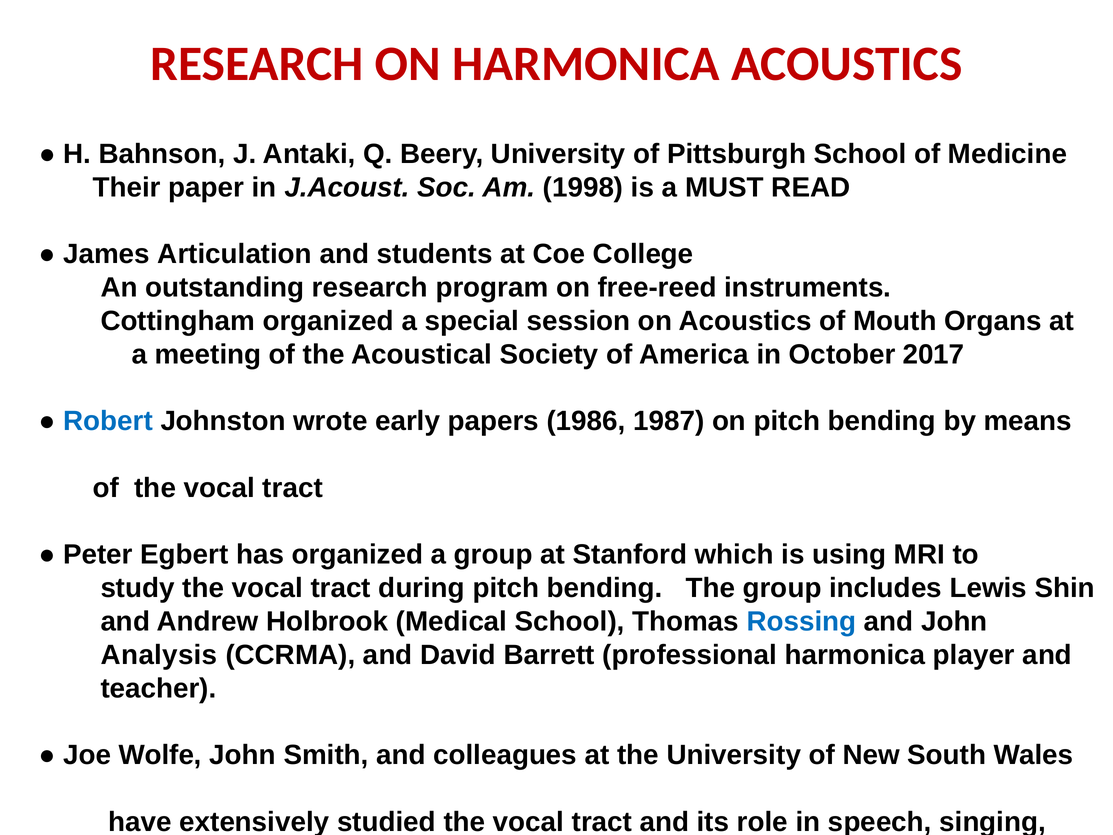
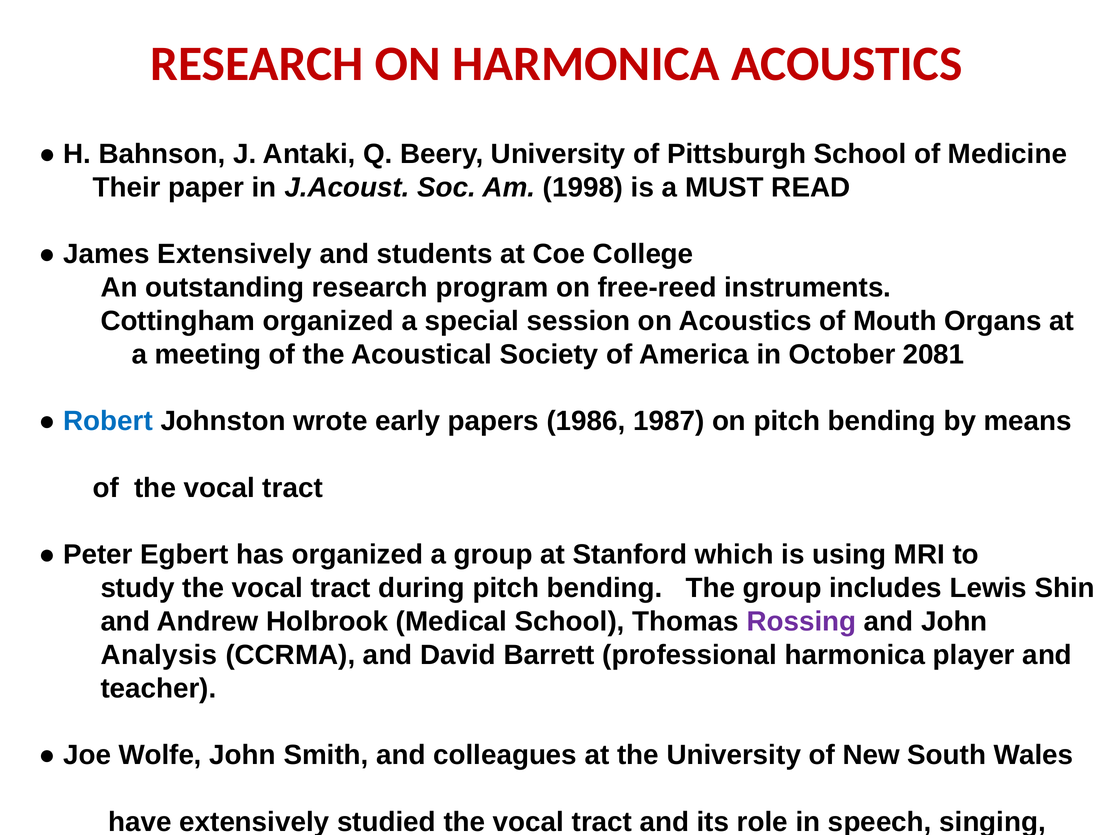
James Articulation: Articulation -> Extensively (235, 254)
2017: 2017 -> 2081 (933, 354)
Rossing colour: blue -> purple (801, 621)
